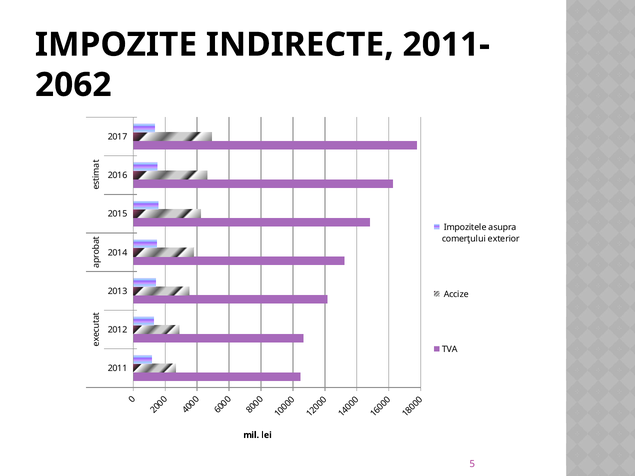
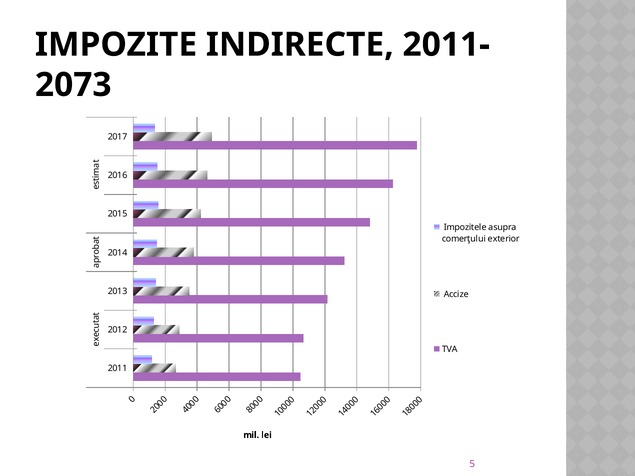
2062: 2062 -> 2073 (73, 85)
